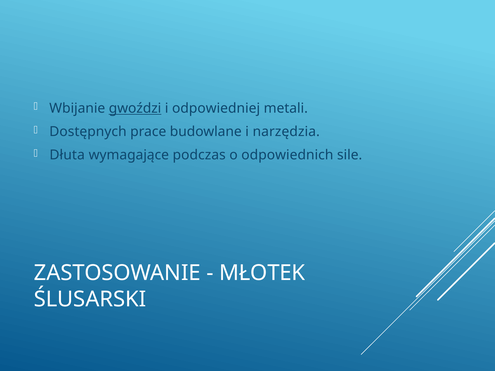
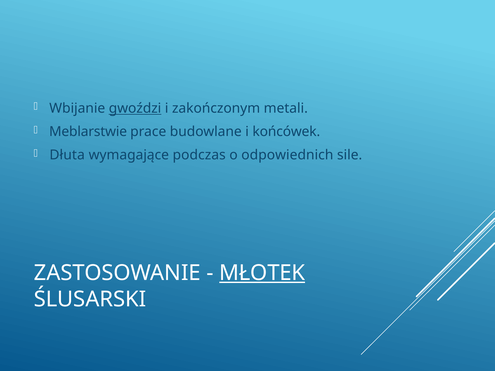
odpowiedniej: odpowiedniej -> zakończonym (216, 108)
Dostępnych: Dostępnych -> Meblarstwie (88, 132)
narzędzia: narzędzia -> końcówek (286, 132)
MŁOTEK underline: none -> present (262, 273)
